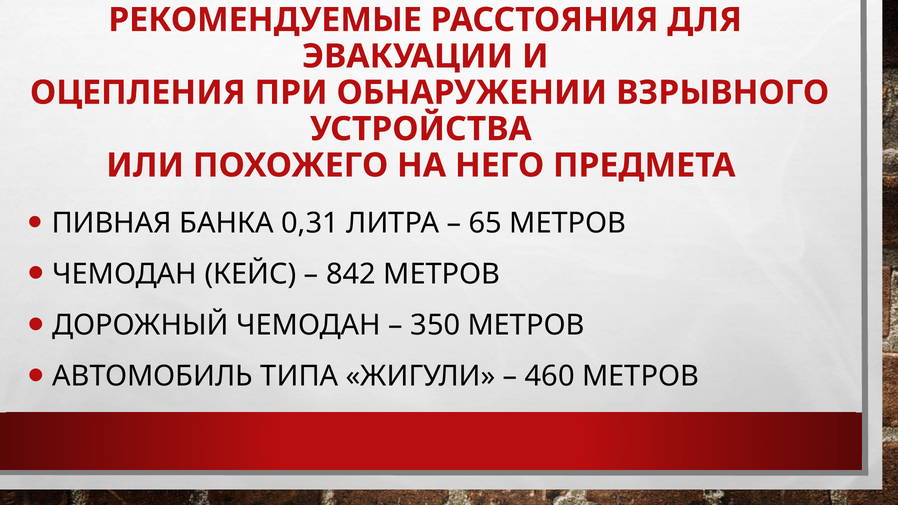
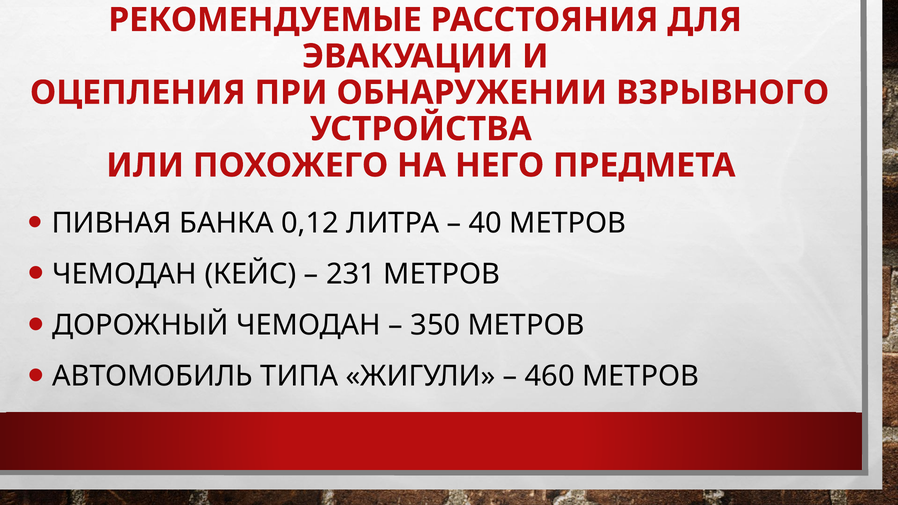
0,31: 0,31 -> 0,12 (310, 223)
65: 65 -> 40 (485, 223)
842: 842 -> 231 (351, 274)
